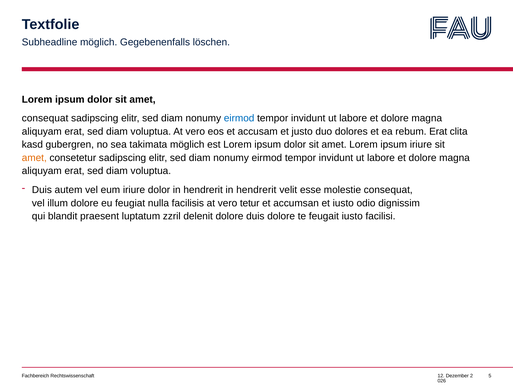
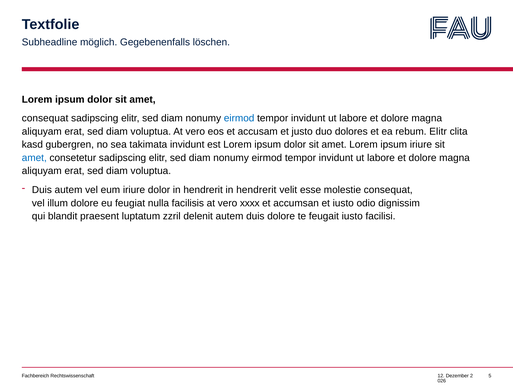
rebum Erat: Erat -> Elitr (438, 131)
takimata möglich: möglich -> invidunt (187, 145)
amet colour: orange -> blue (34, 158)
tetur: tetur -> xxxx (250, 203)
delenit dolore: dolore -> autem (230, 216)
